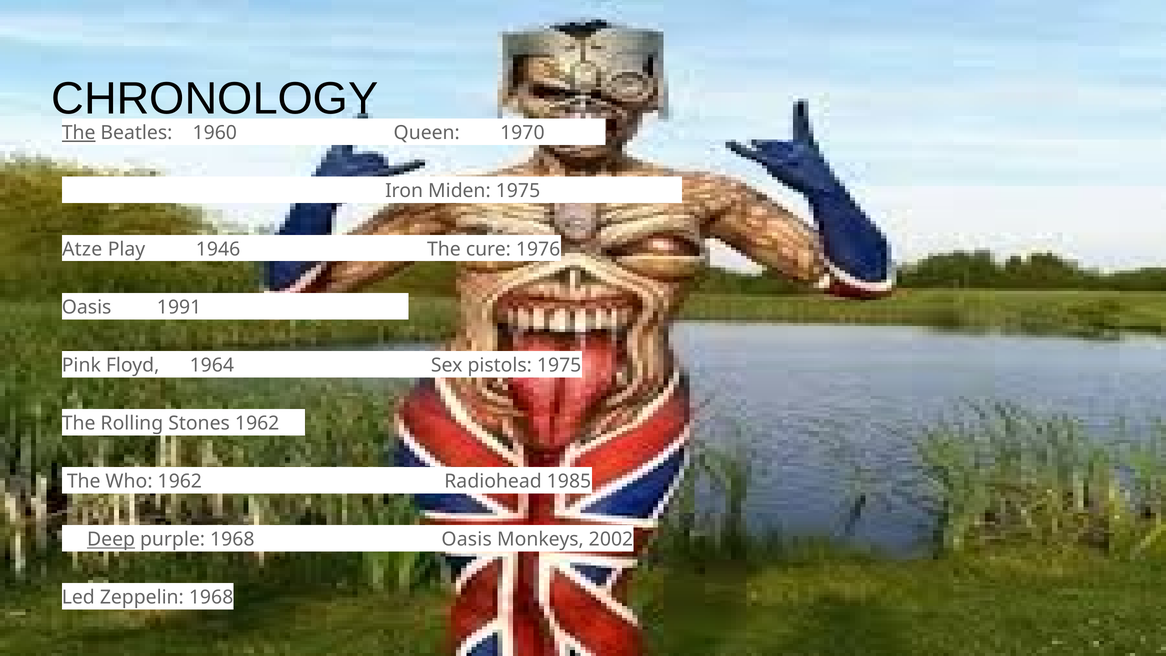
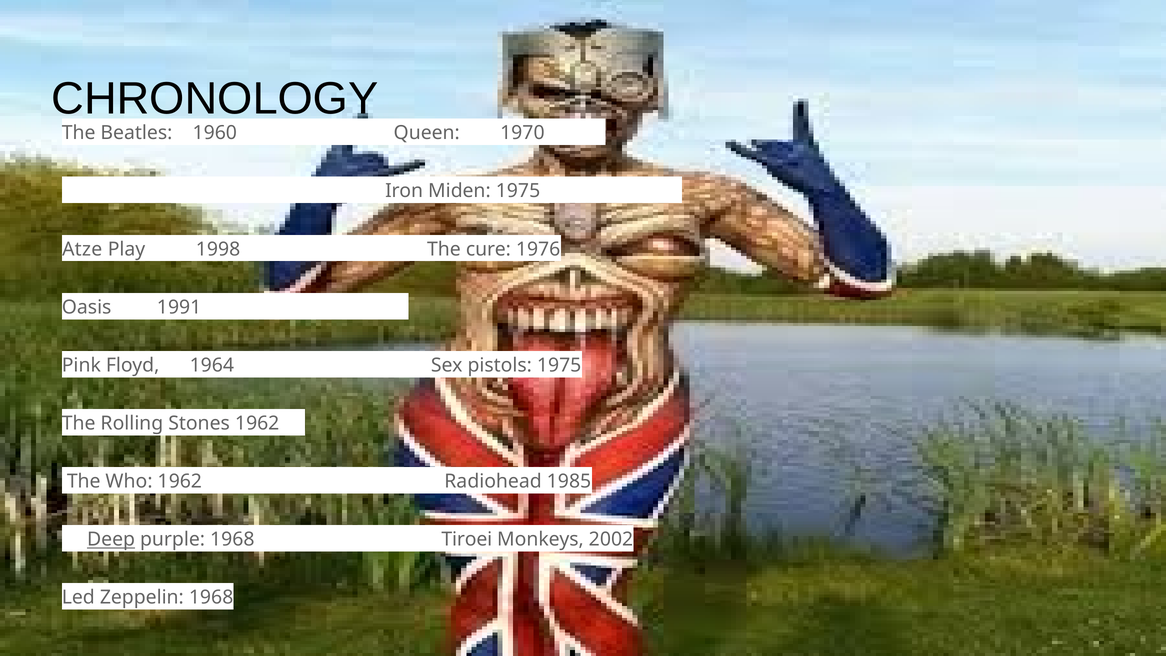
The underline: present -> none (79, 133)
1946: 1946 -> 1998 (218, 249)
1968 Oasis: Oasis -> Tiroei (467, 539)
